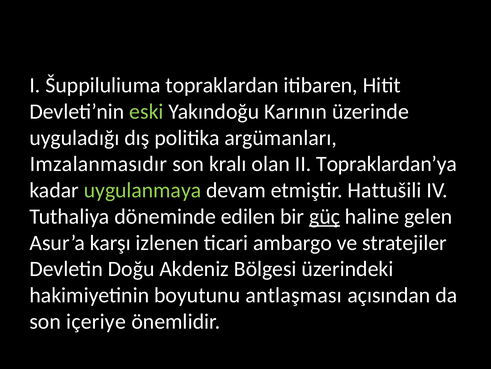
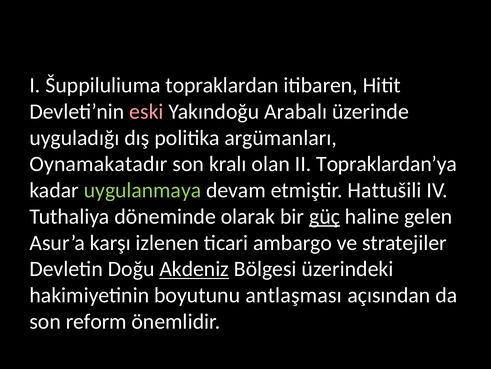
eski colour: light green -> pink (146, 111)
Karının: Karının -> Arabalı (296, 111)
Imzalanmasıdır: Imzalanmasıdır -> Oynamakatadır (98, 164)
edilen: edilen -> olarak (248, 216)
Akdeniz underline: none -> present (194, 269)
içeriye: içeriye -> reform (96, 321)
